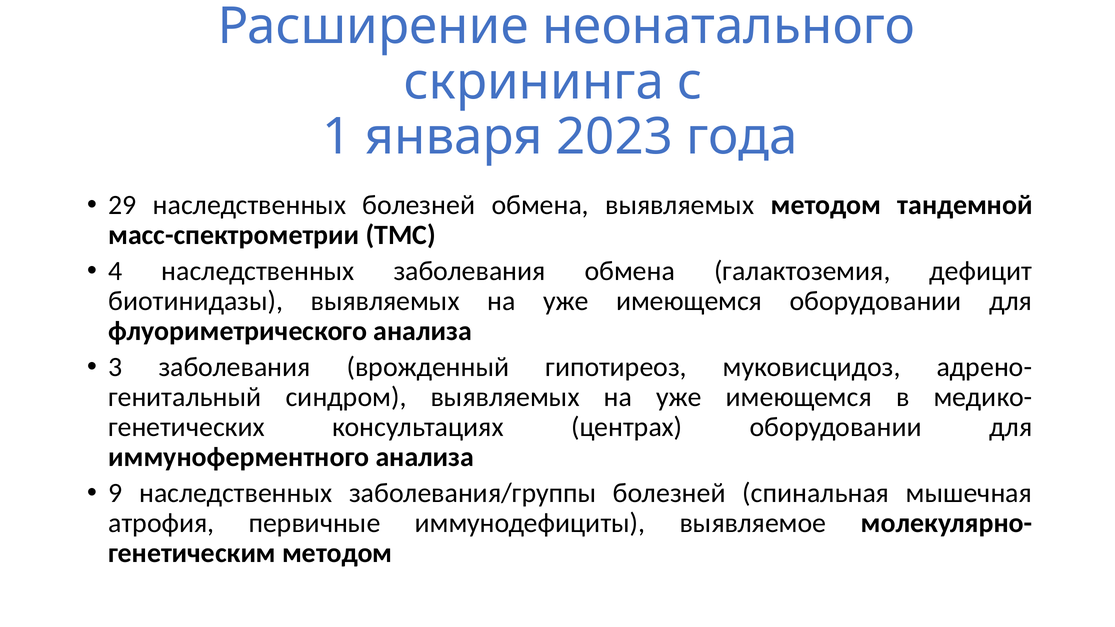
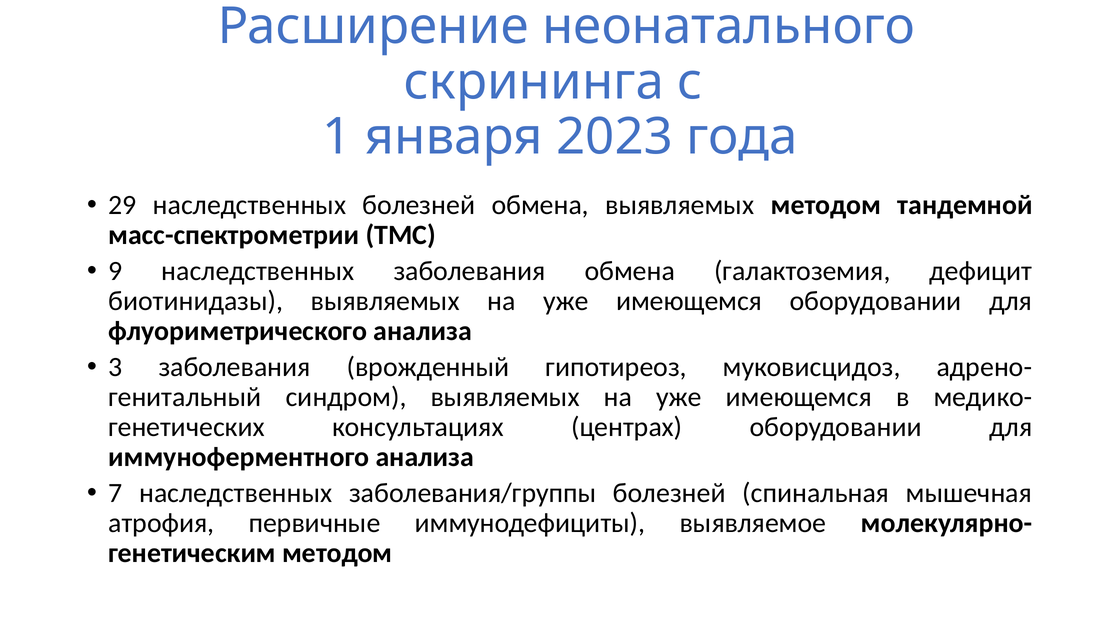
4: 4 -> 9 (115, 271)
9: 9 -> 7 (115, 493)
